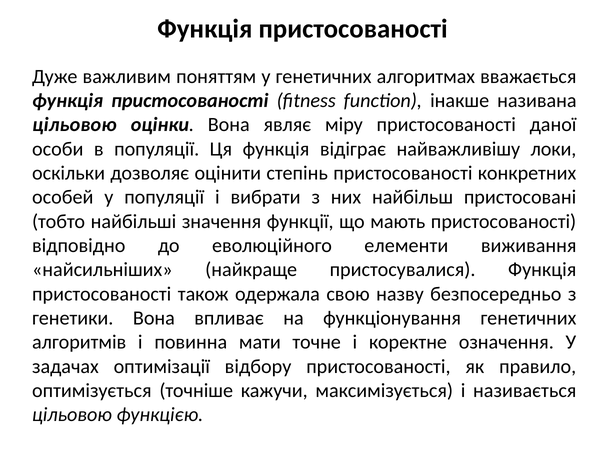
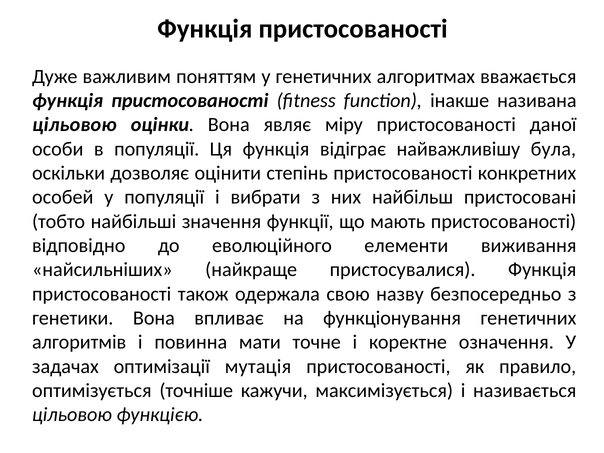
локи: локи -> була (553, 149)
відбору: відбору -> мутація (258, 366)
